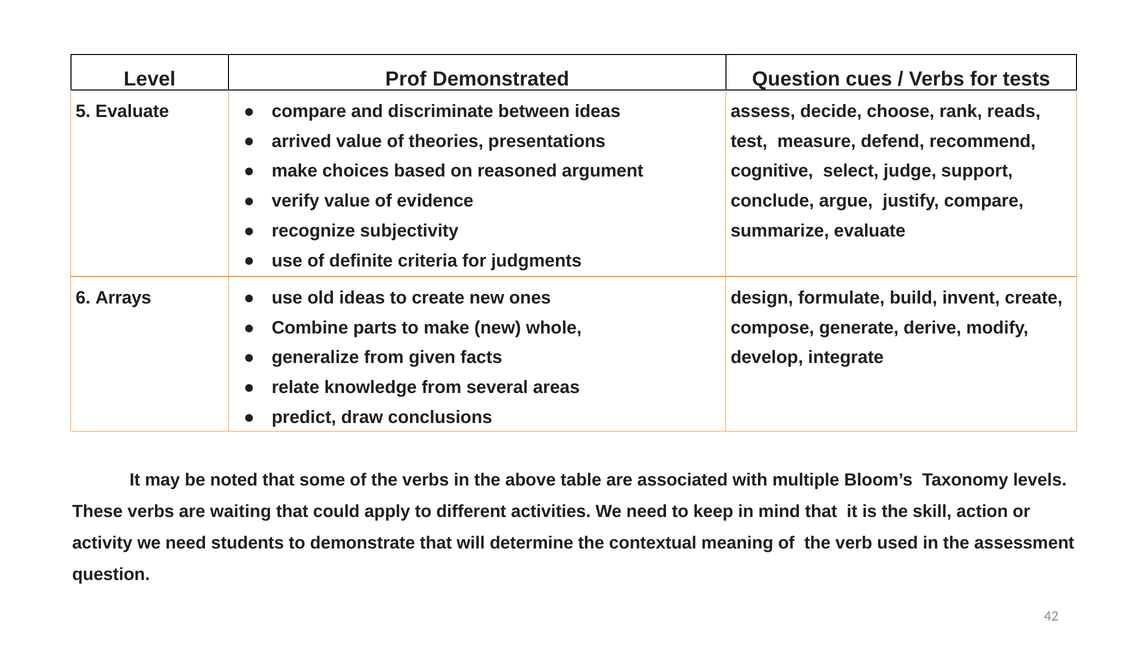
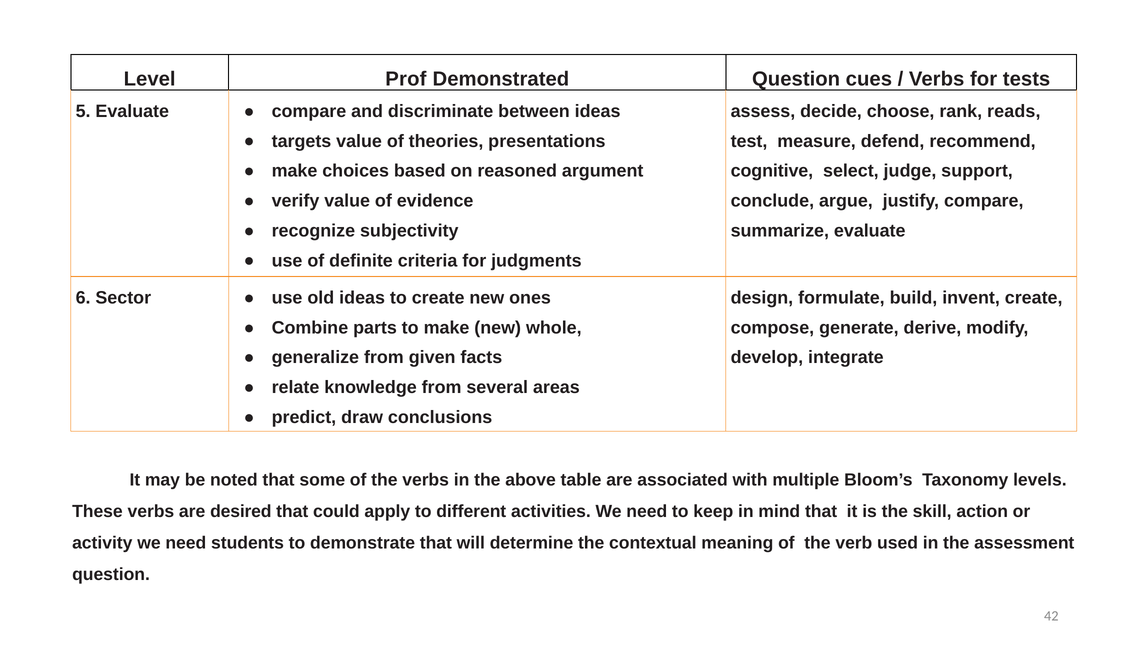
arrived: arrived -> targets (301, 141)
Arrays: Arrays -> Sector (123, 298)
waiting: waiting -> desired (241, 511)
